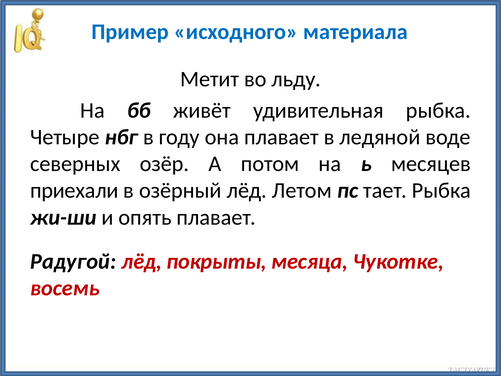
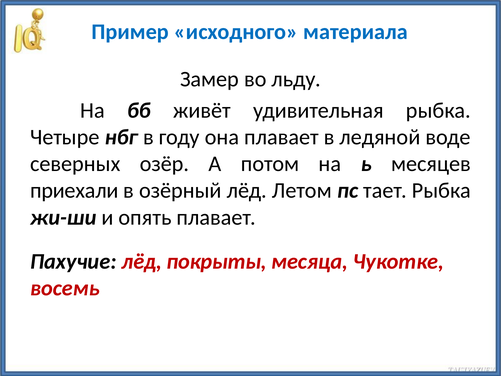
Метит: Метит -> Замер (210, 79)
Радугой: Радугой -> Пахучие (73, 261)
